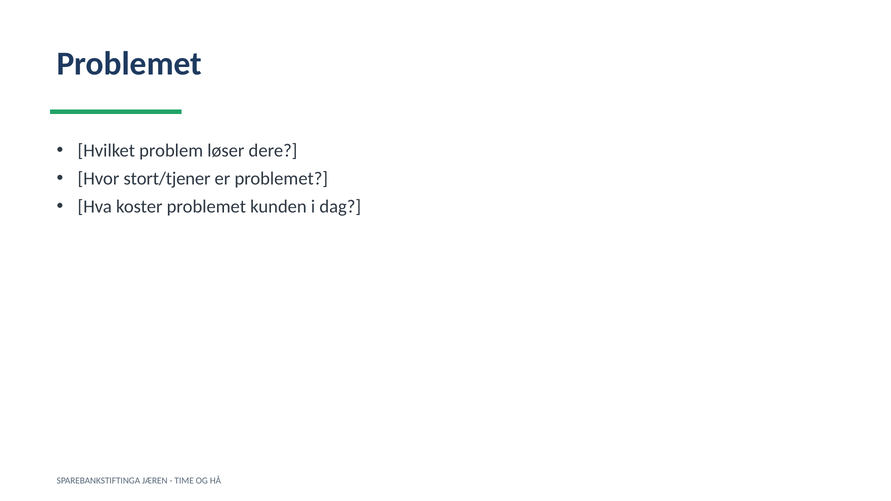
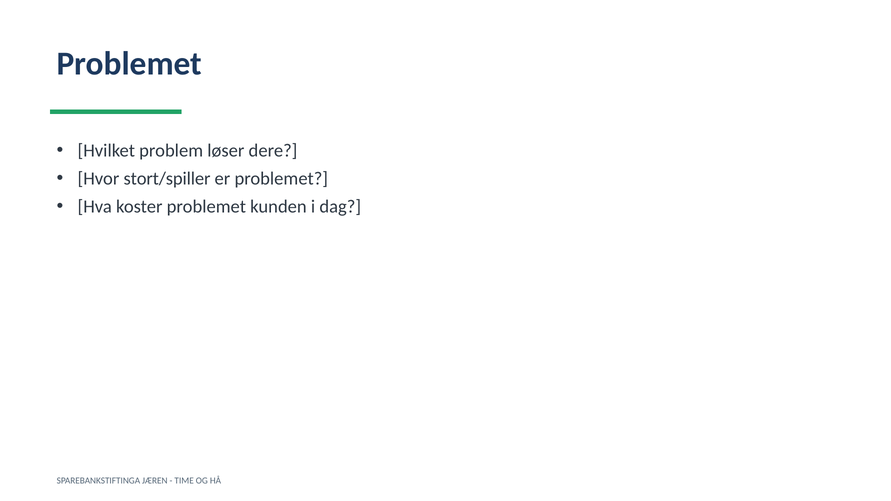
stort/tjener: stort/tjener -> stort/spiller (167, 179)
